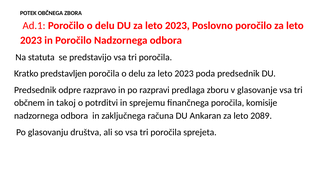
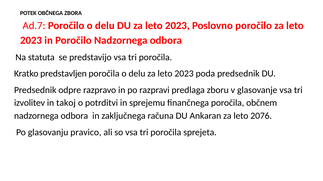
Ad.1: Ad.1 -> Ad.7 (34, 26)
občnem: občnem -> izvolitev (29, 103)
komisije: komisije -> občnem (262, 103)
2089: 2089 -> 2076 (261, 116)
društva: društva -> pravico (86, 133)
